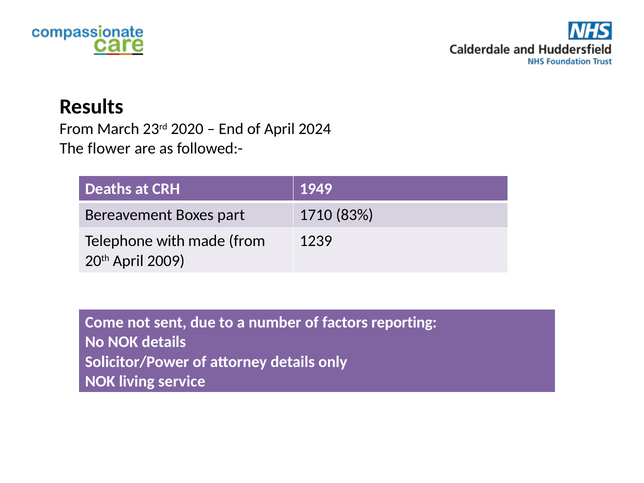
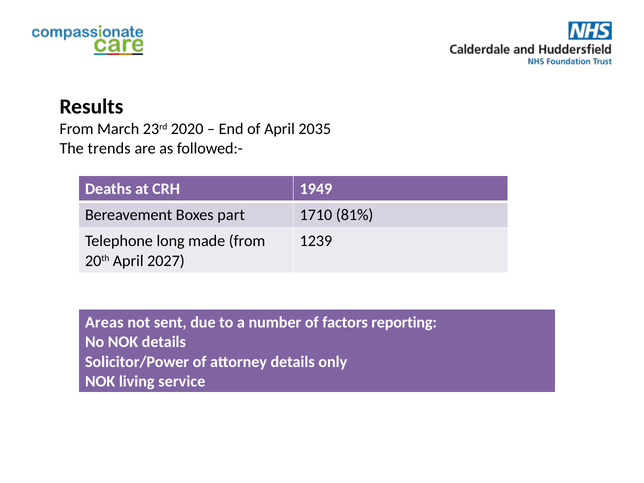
2024: 2024 -> 2035 (315, 129)
flower: flower -> trends (109, 148)
83%: 83% -> 81% (355, 215)
with: with -> long (171, 241)
2009: 2009 -> 2027 (166, 261)
Come: Come -> Areas (104, 322)
